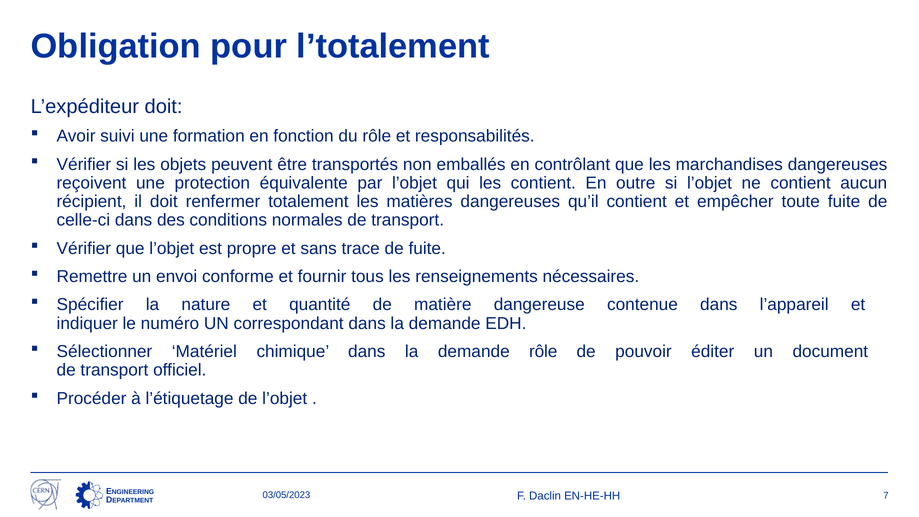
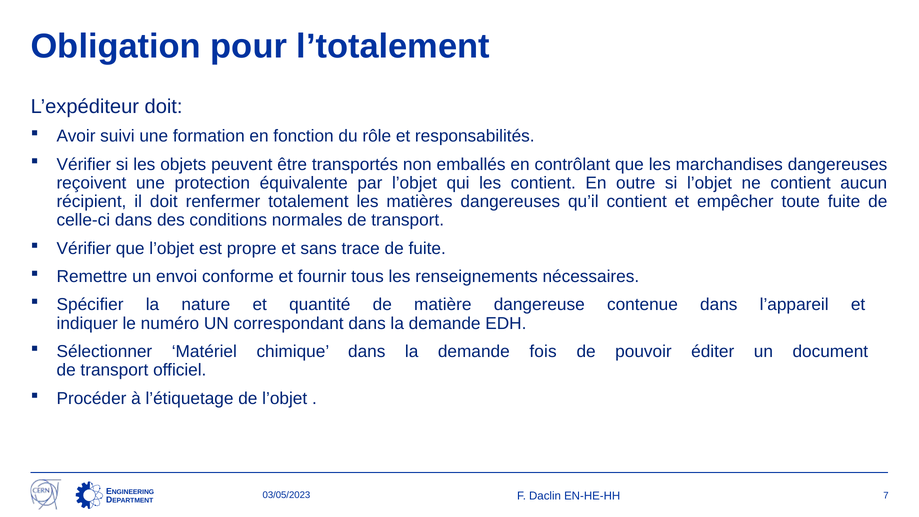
demande rôle: rôle -> fois (543, 352)
